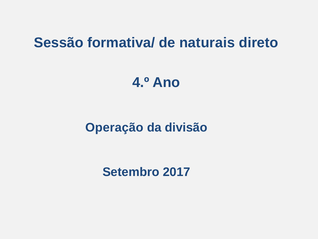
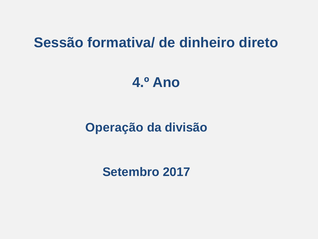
naturais: naturais -> dinheiro (207, 43)
